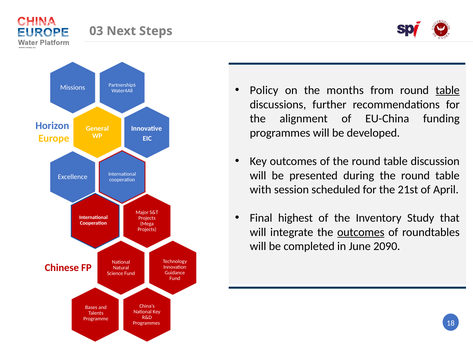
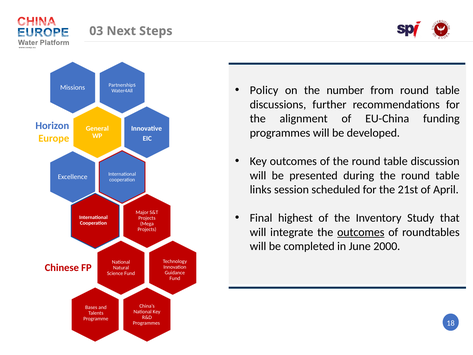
months: months -> number (345, 90)
table underline: present -> none (448, 90)
with: with -> links (261, 189)
2090: 2090 -> 2000 (387, 246)
